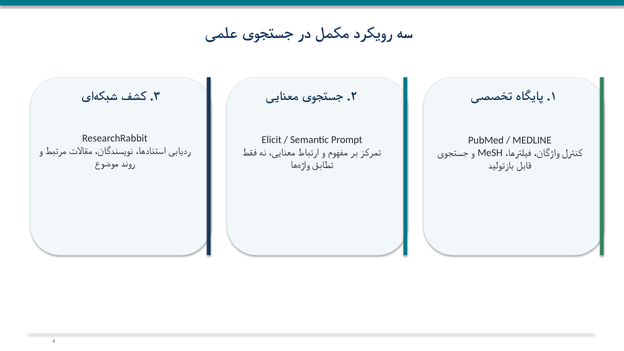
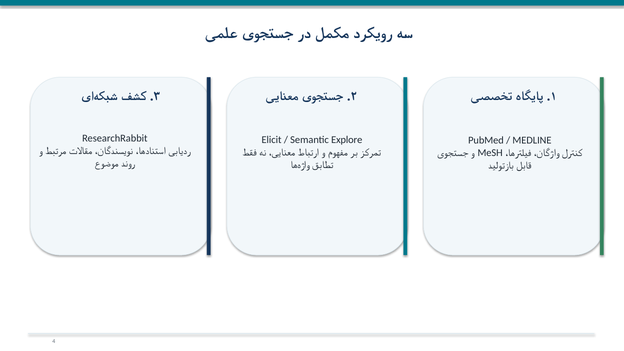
Prompt: Prompt -> Explore (347, 140)
